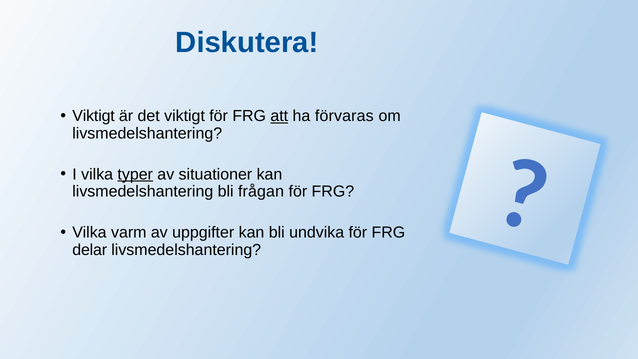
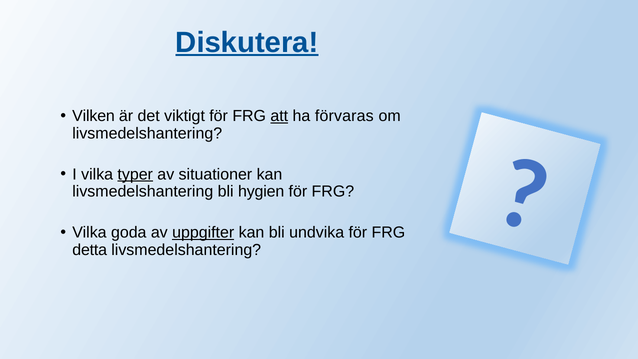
Diskutera underline: none -> present (247, 42)
Viktigt: Viktigt -> Vilken (94, 116)
frågan: frågan -> hygien (261, 191)
varm: varm -> goda (129, 233)
uppgifter underline: none -> present (203, 233)
delar: delar -> detta (90, 250)
